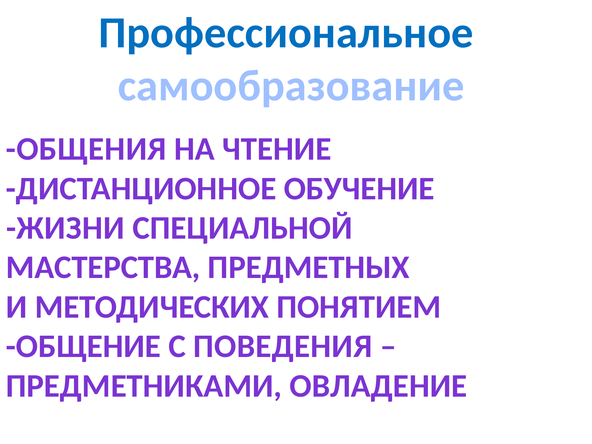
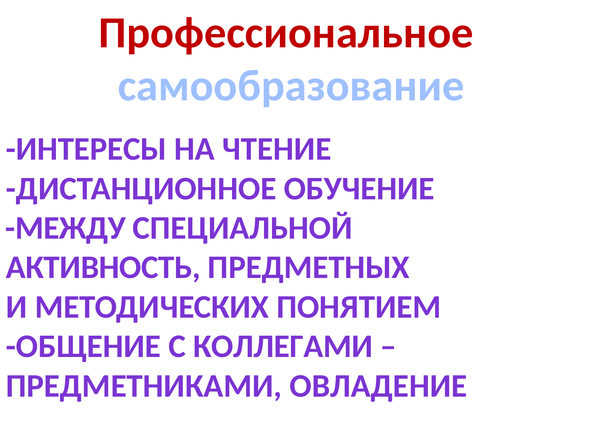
Профессиональное colour: blue -> red (286, 33)
ОБЩЕНИЯ: ОБЩЕНИЯ -> ИНТЕРЕСЫ (86, 149)
ЖИЗНИ: ЖИЗНИ -> МЕЖДУ (66, 228)
МАСТЕРСТВА: МАСТЕРСТВА -> АКТИВНОСТЬ (103, 267)
ПОВЕДЕНИЯ: ПОВЕДЕНИЯ -> КОЛЛЕГАМИ (283, 346)
